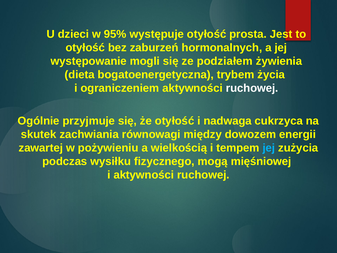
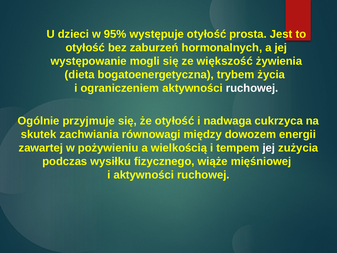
podziałem: podziałem -> większość (225, 61)
jej colour: light blue -> white (269, 148)
mogą: mogą -> wiąże (213, 161)
